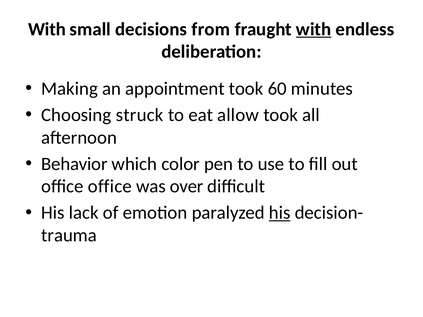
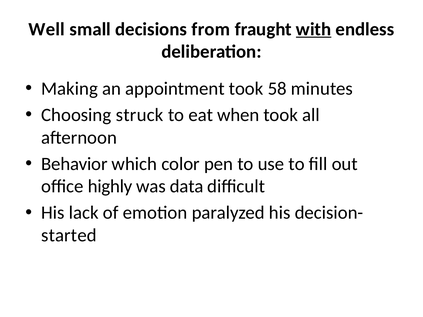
With: With -> Well (47, 29)
60: 60 -> 58 (277, 89)
allow: allow -> when (238, 115)
office office: office -> highly (110, 187)
over: over -> data (187, 187)
his underline: present -> none (280, 213)
trauma: trauma -> started (69, 236)
